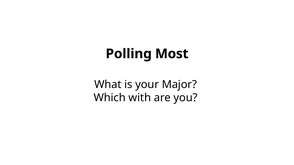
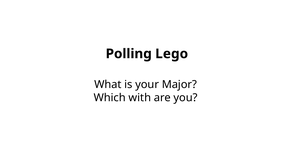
Most: Most -> Lego (172, 54)
